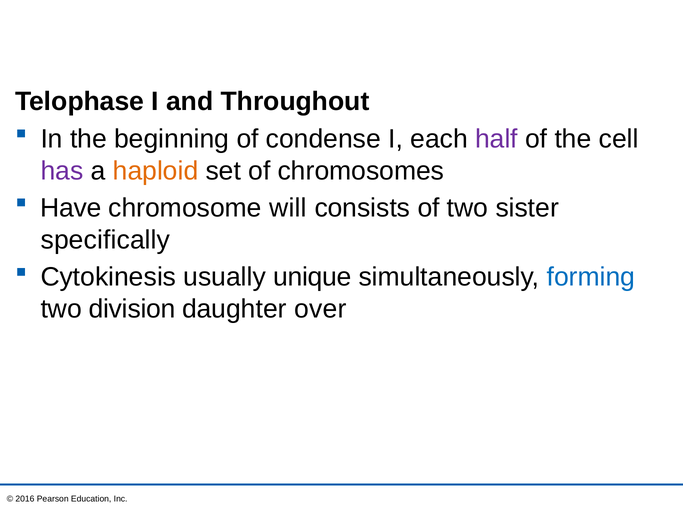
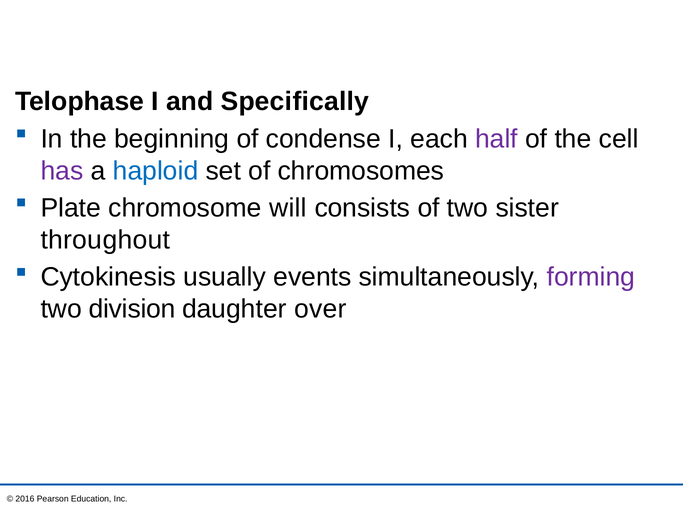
Throughout: Throughout -> Specifically (295, 102)
haploid colour: orange -> blue (156, 171)
Have: Have -> Plate (71, 208)
specifically: specifically -> throughout (105, 240)
unique: unique -> events (312, 277)
forming colour: blue -> purple (591, 277)
